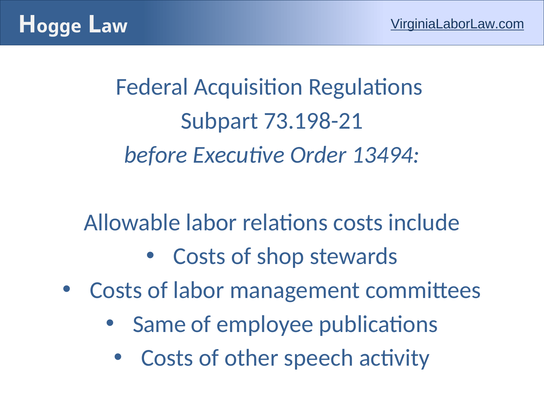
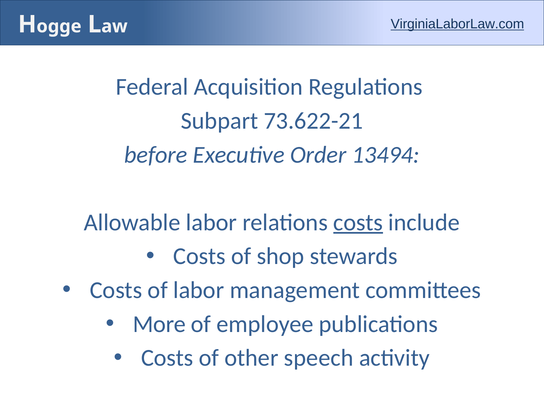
73.198-21: 73.198-21 -> 73.622-21 (313, 121)
costs underline: none -> present (358, 222)
Same: Same -> More (159, 324)
